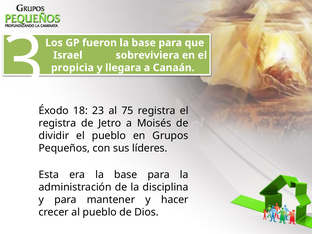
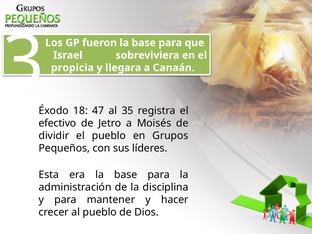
23: 23 -> 47 (98, 111)
75: 75 -> 35 (127, 111)
registra: registra -> efectivo (57, 123)
